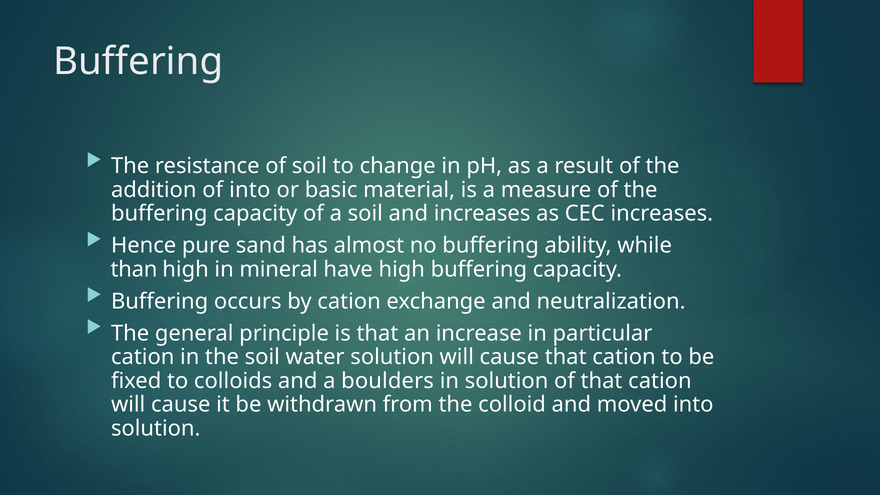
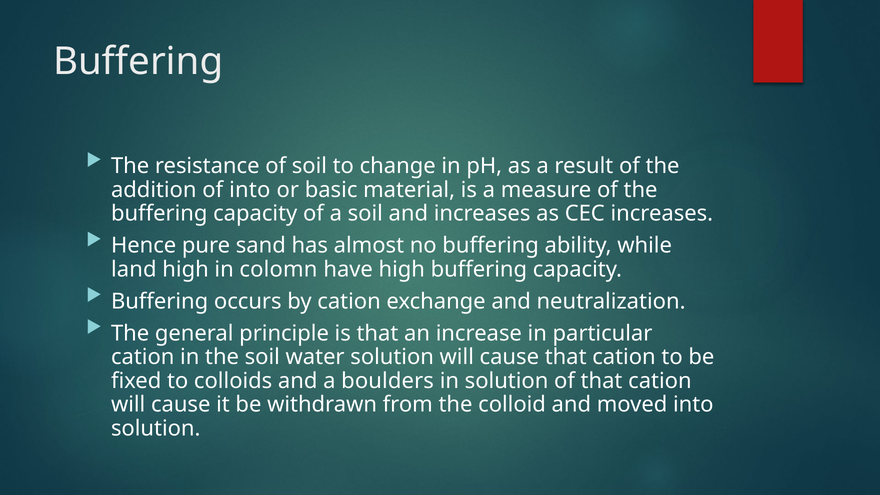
than: than -> land (134, 269)
mineral: mineral -> colomn (278, 269)
